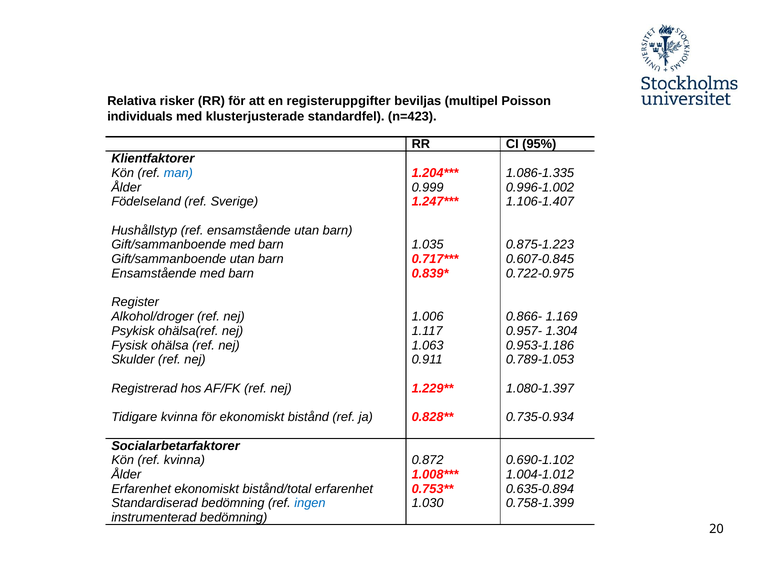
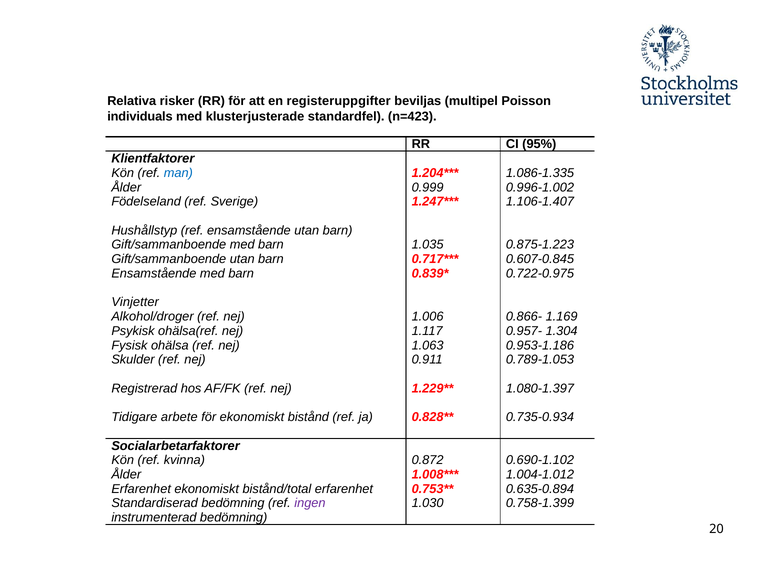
Register: Register -> Vinjetter (135, 302)
Tidigare kvinna: kvinna -> arbete (179, 417)
ingen colour: blue -> purple (310, 503)
